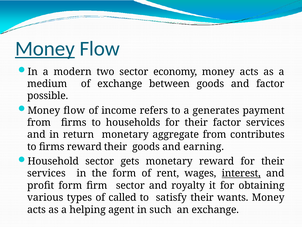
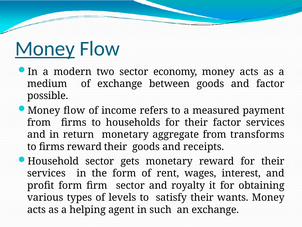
generates: generates -> measured (216, 110)
contributes: contributes -> transforms (257, 134)
earning: earning -> receipts (204, 146)
interest underline: present -> none (241, 173)
called: called -> levels (122, 197)
